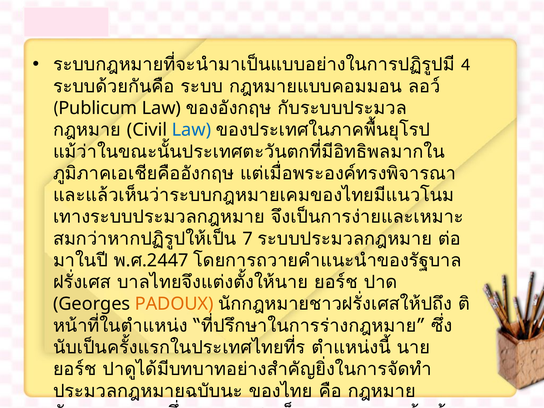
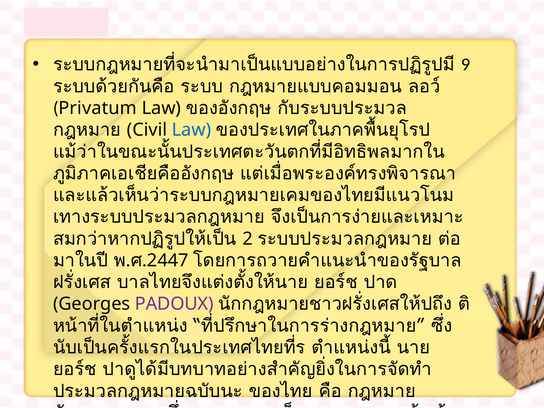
4: 4 -> 9 (466, 65)
Publicum: Publicum -> Privatum (98, 108)
7: 7 -> 2 (248, 239)
PADOUX colour: orange -> purple (174, 304)
